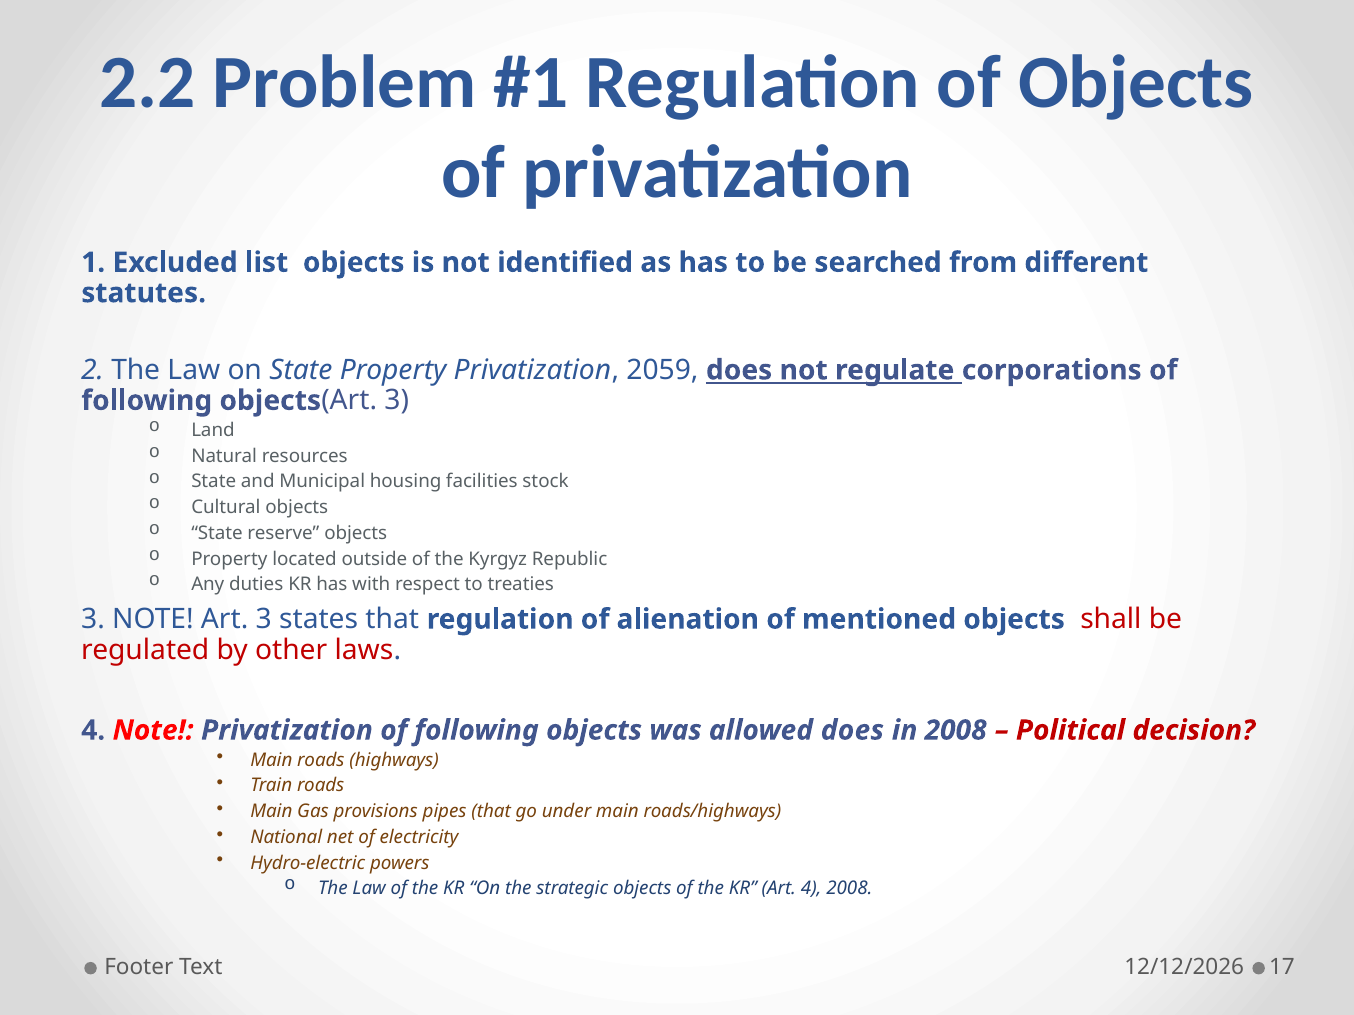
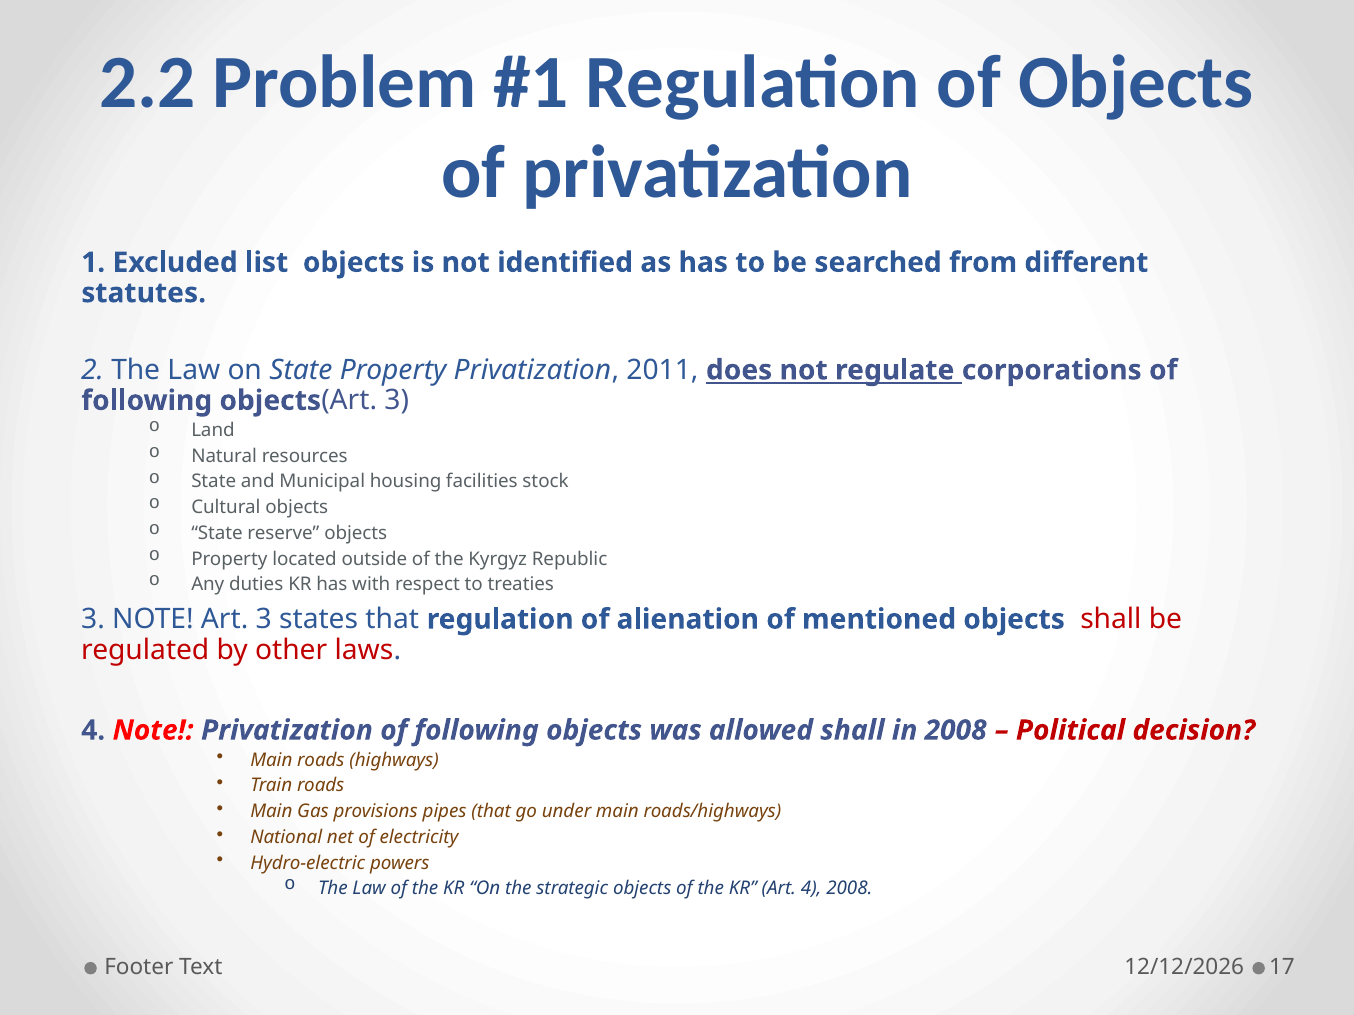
2059: 2059 -> 2011 (662, 370)
allowed does: does -> shall (852, 731)
